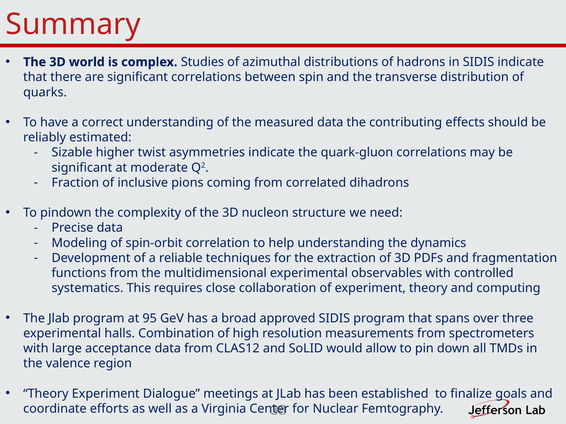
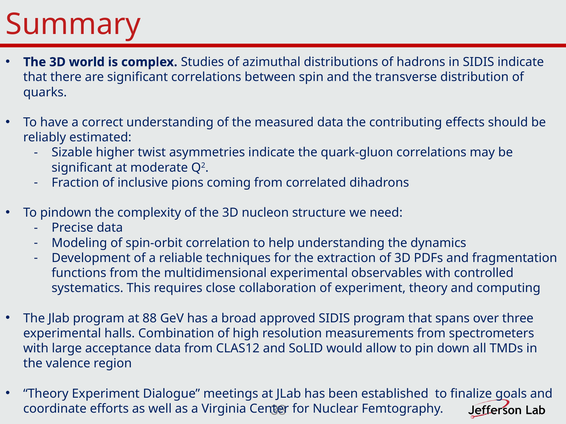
95: 95 -> 88 (150, 319)
